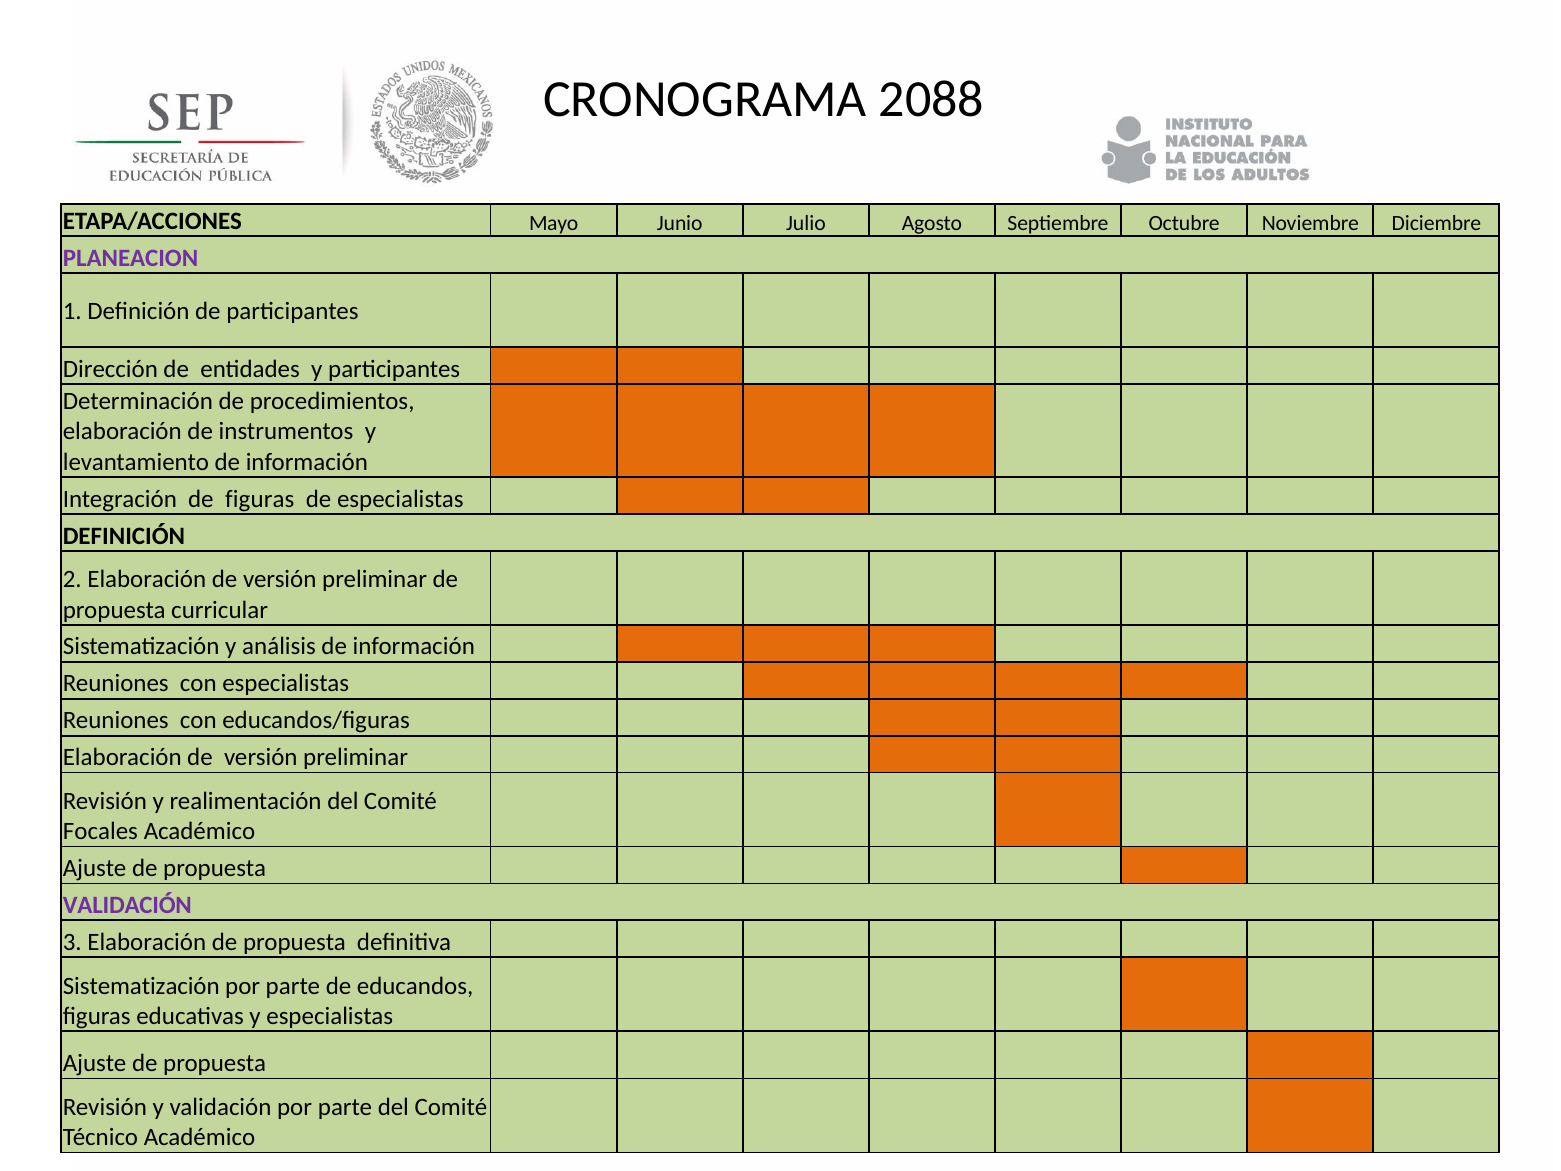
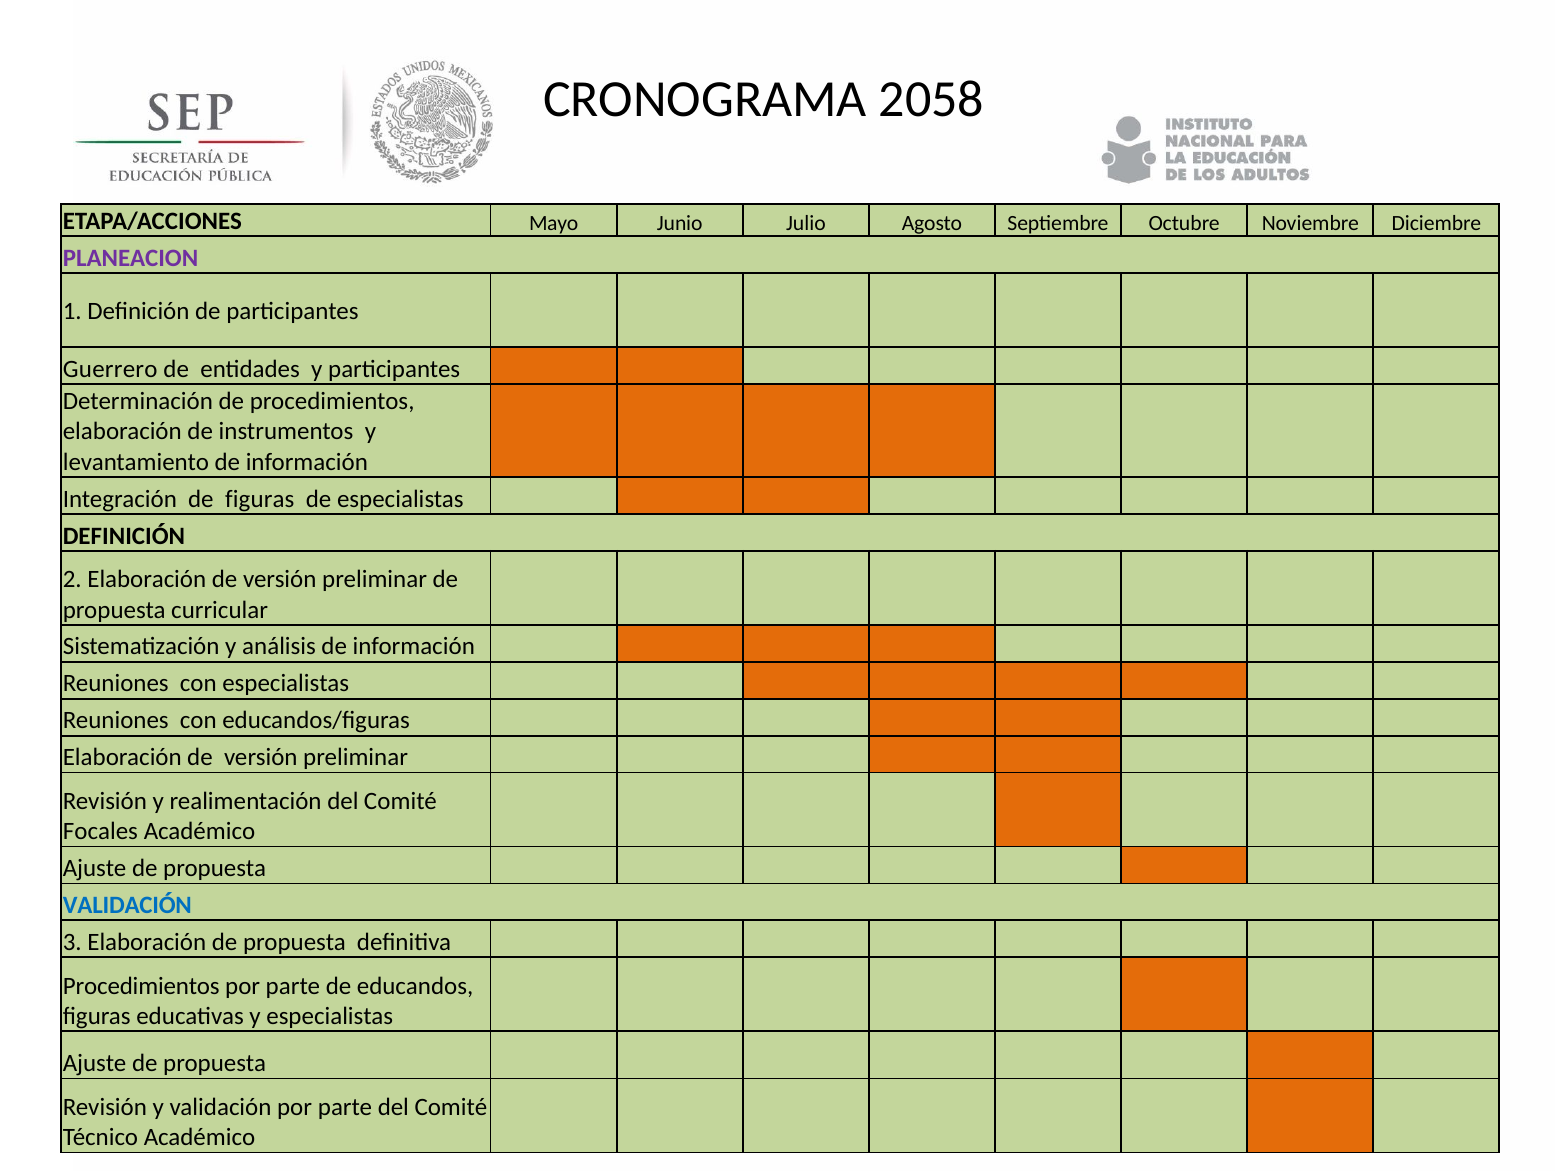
2088: 2088 -> 2058 (931, 99)
Dirección: Dirección -> Guerrero (110, 369)
VALIDACIÓN colour: purple -> blue (127, 905)
Sistematización: Sistematización -> Procedimientos (141, 986)
